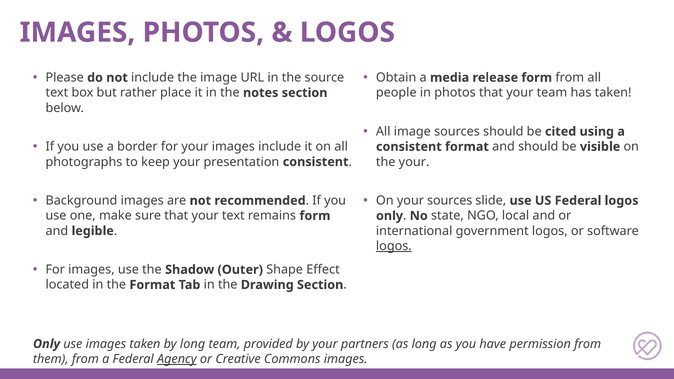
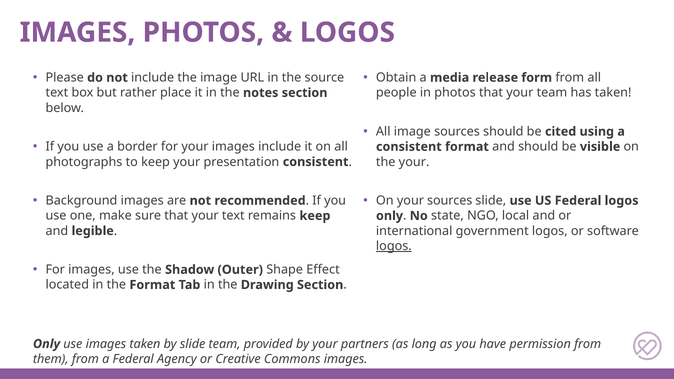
remains form: form -> keep (315, 216)
by long: long -> slide (193, 344)
Agency underline: present -> none (177, 359)
